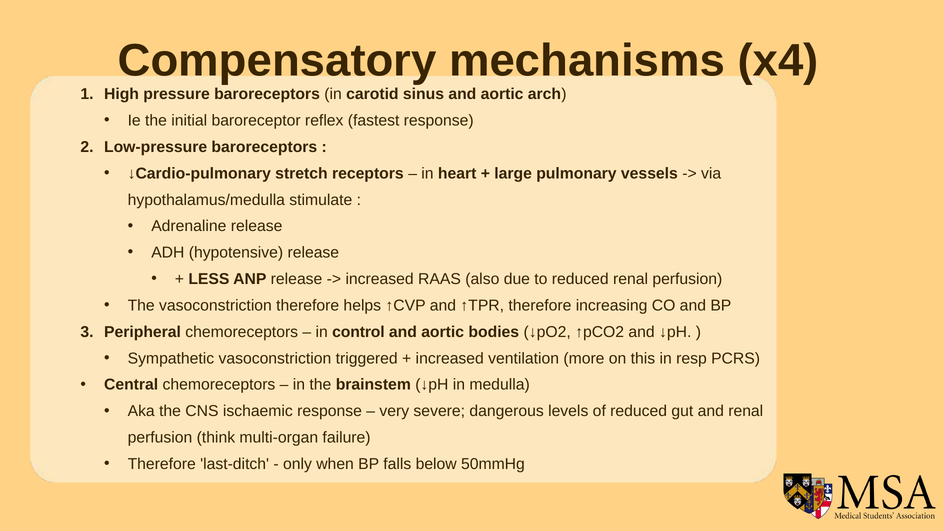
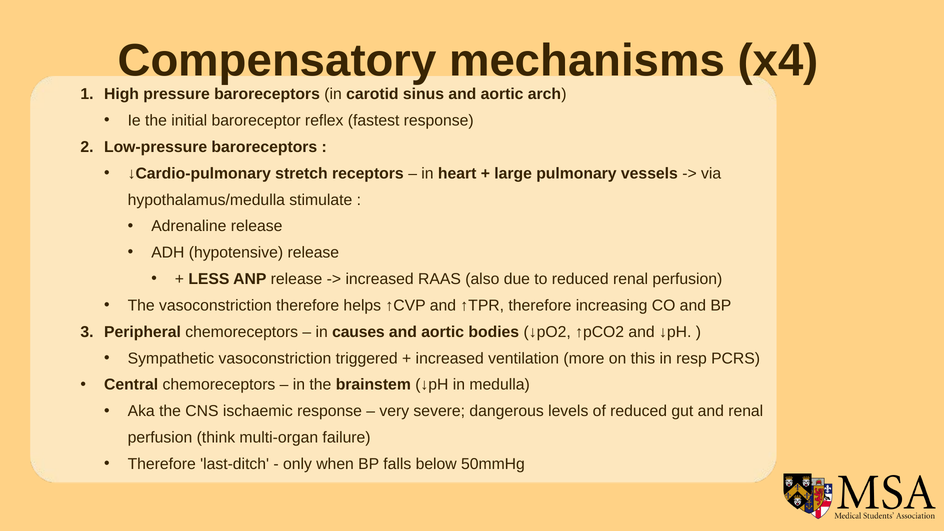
control: control -> causes (358, 332)
